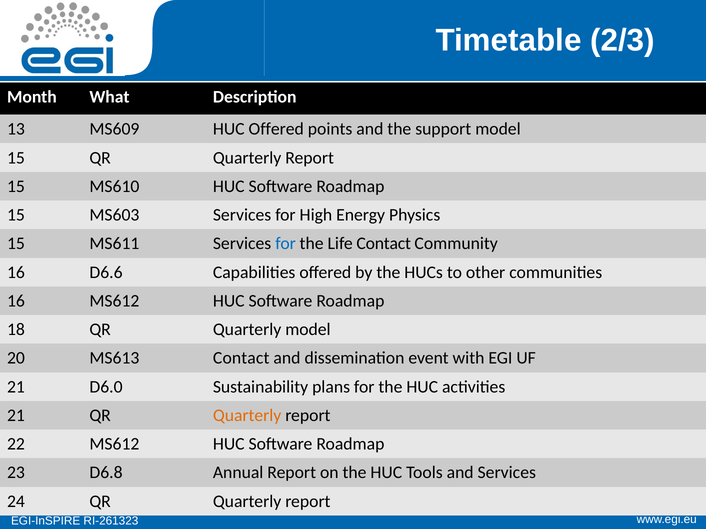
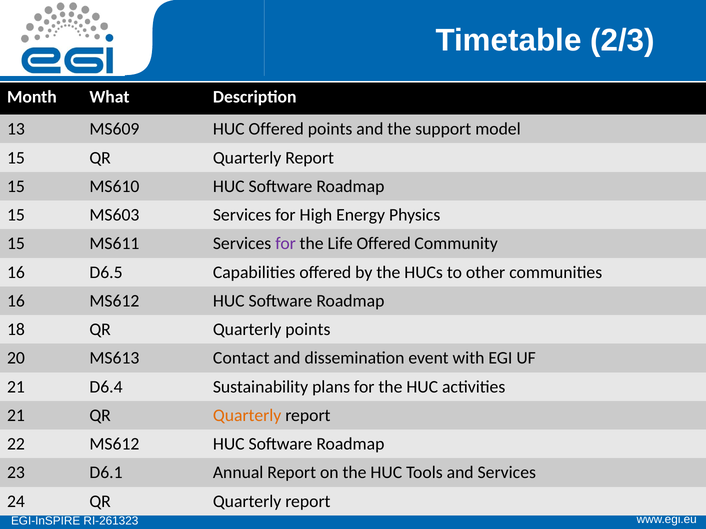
for colour: blue -> purple (286, 244)
Life Contact: Contact -> Offered (384, 244)
D6.6: D6.6 -> D6.5 (106, 273)
Quarterly model: model -> points (308, 330)
D6.0: D6.0 -> D6.4 (106, 387)
D6.8: D6.8 -> D6.1 (106, 473)
